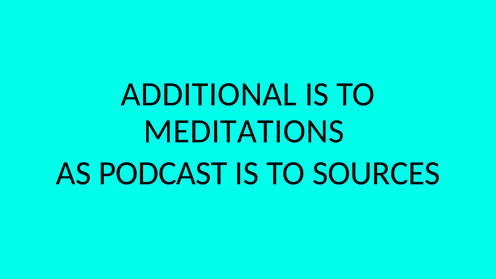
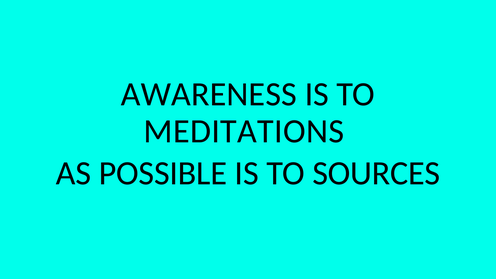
ADDITIONAL: ADDITIONAL -> AWARENESS (209, 94)
PODCAST: PODCAST -> POSSIBLE (163, 173)
